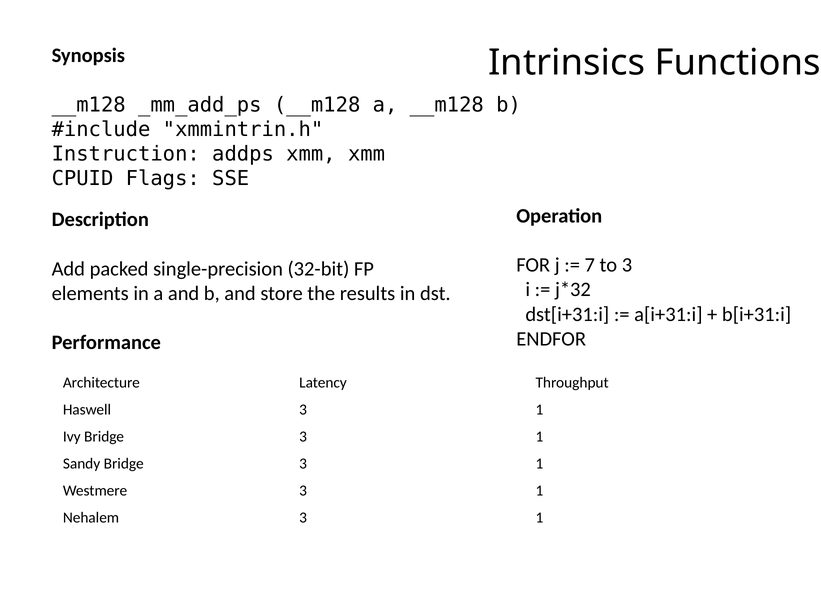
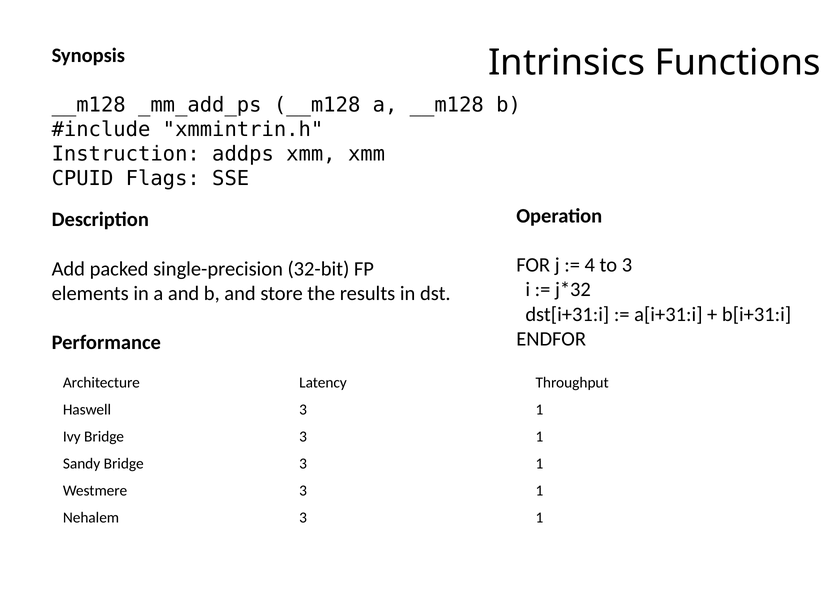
7: 7 -> 4 (590, 265)
